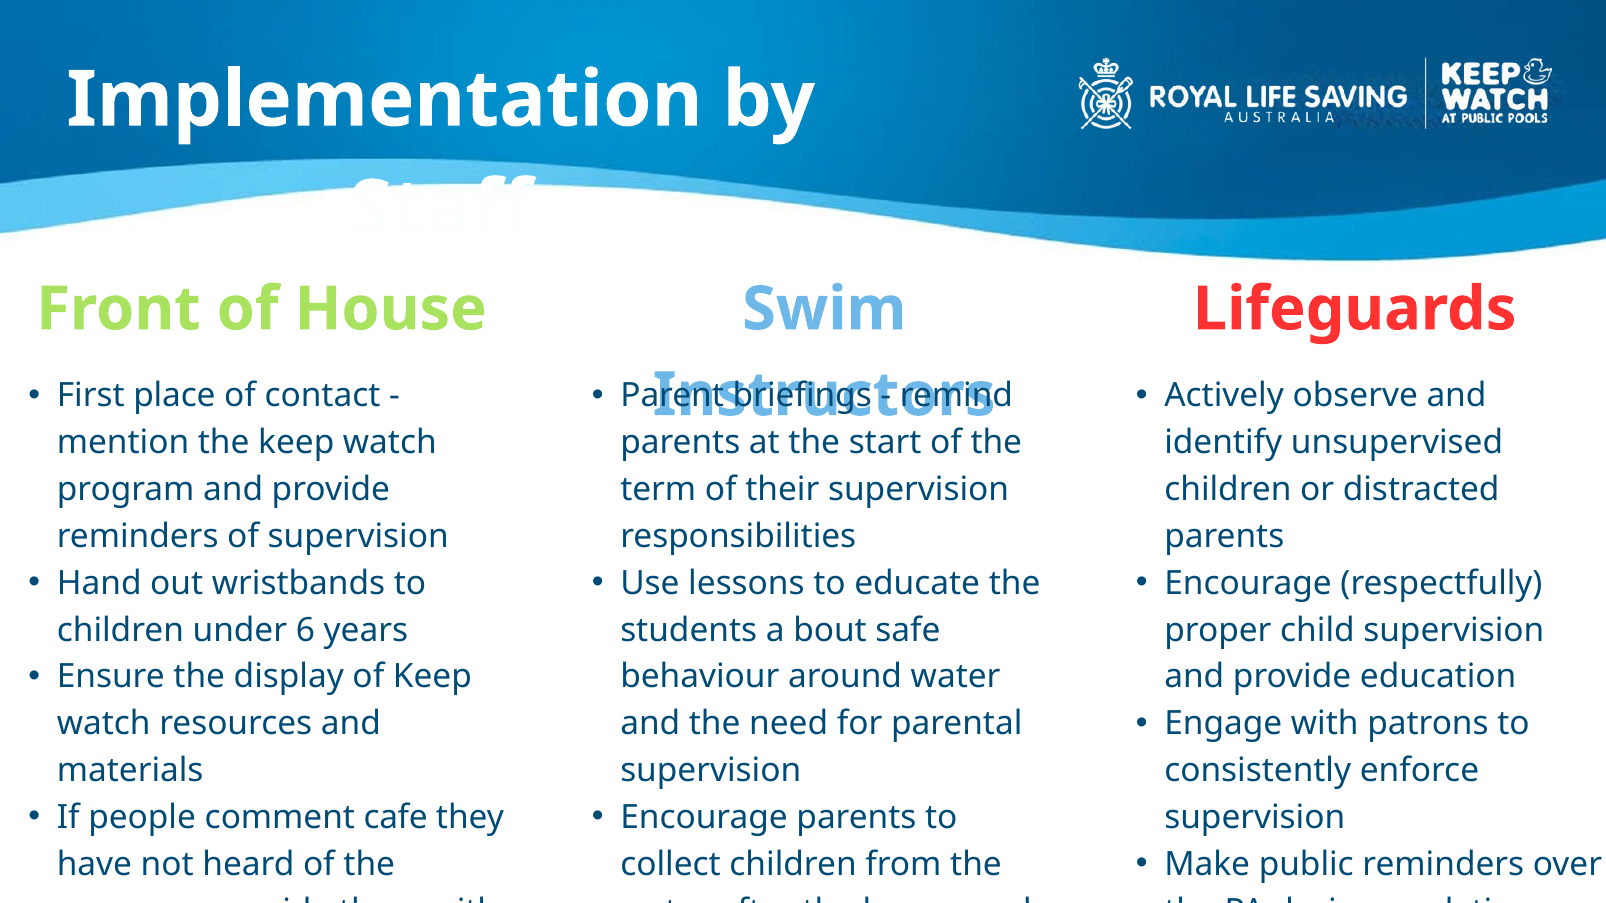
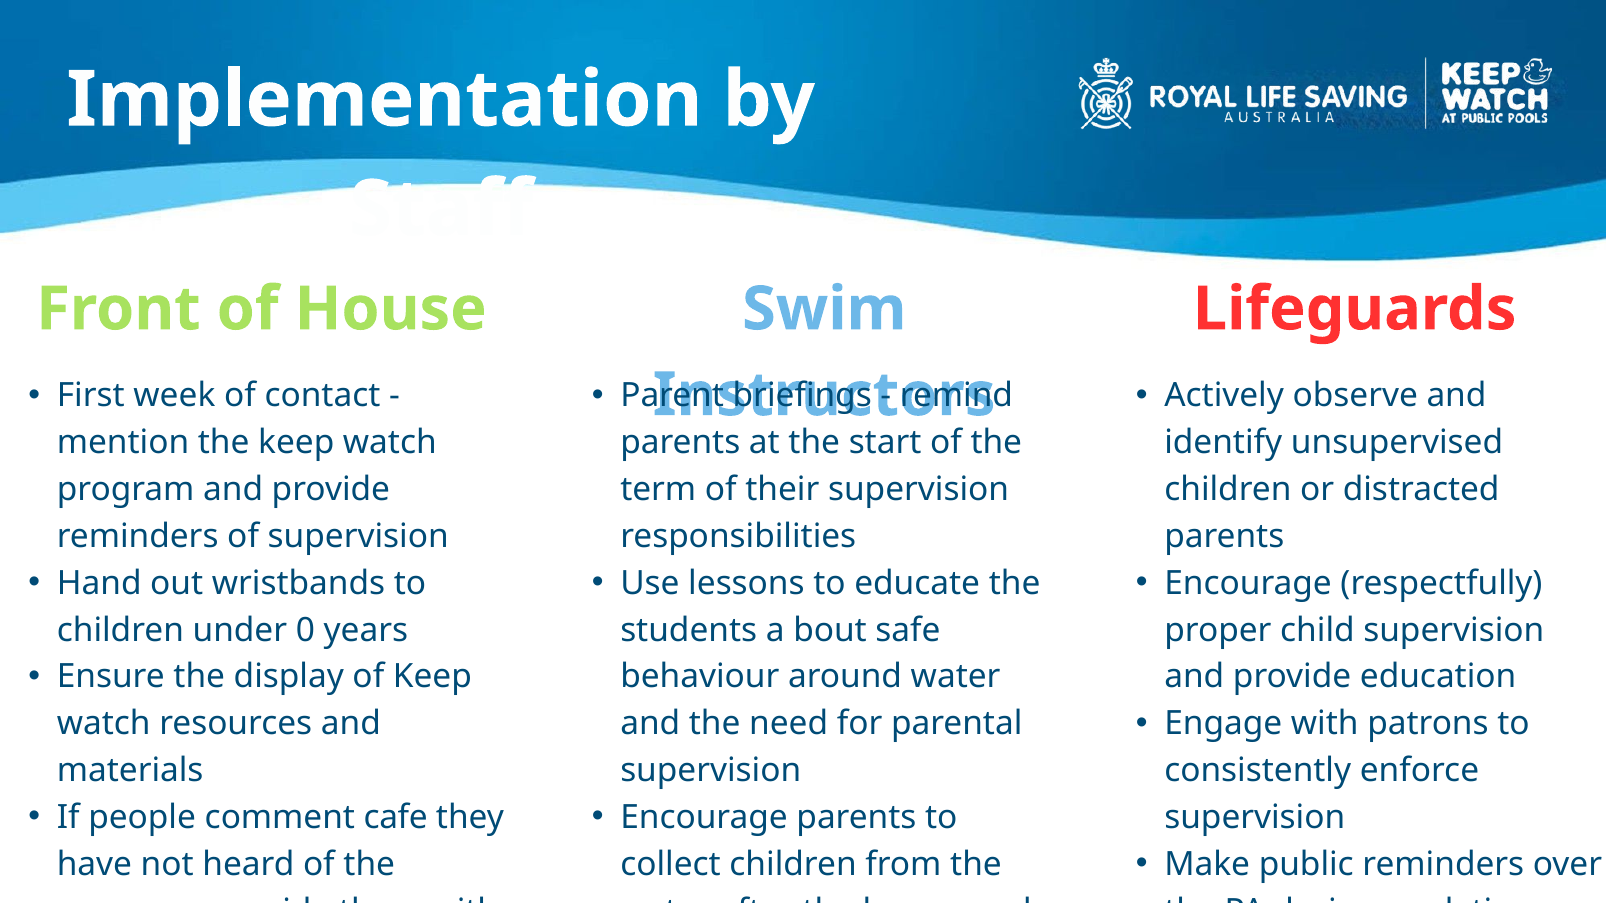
place: place -> week (174, 396)
6: 6 -> 0 (305, 630)
